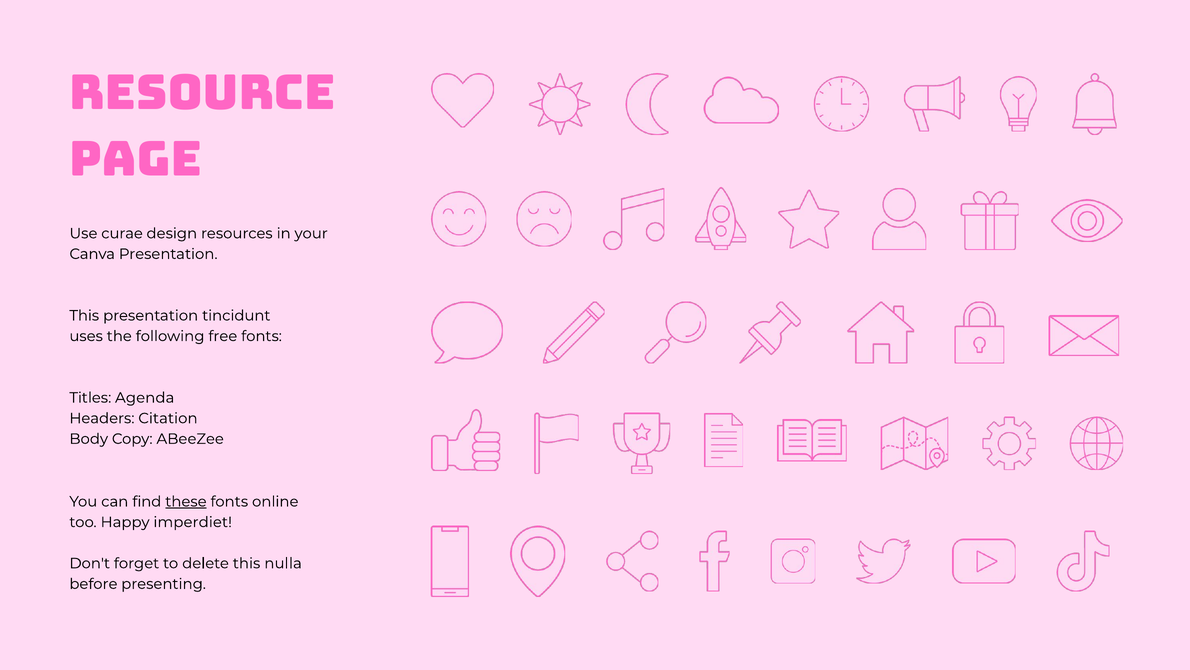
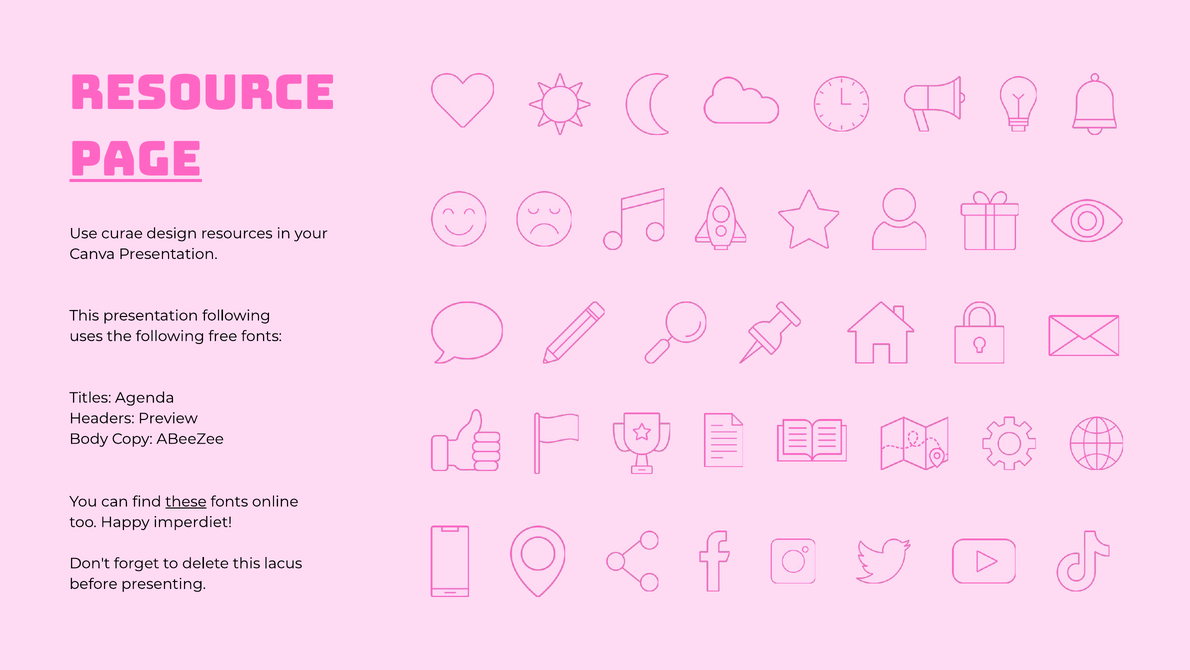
Page underline: none -> present (136, 160)
presentation tincidunt: tincidunt -> following (236, 315)
Citation: Citation -> Preview (168, 418)
nulla: nulla -> lacus (283, 563)
